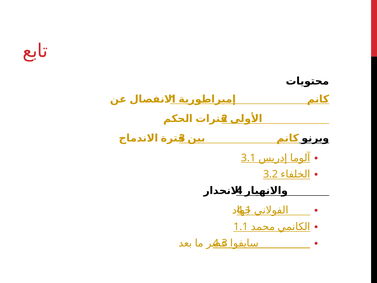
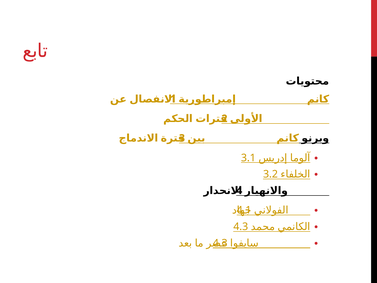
1.1: 1.1 -> 4.3 (241, 226)
